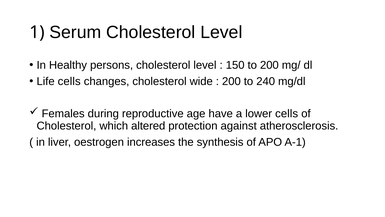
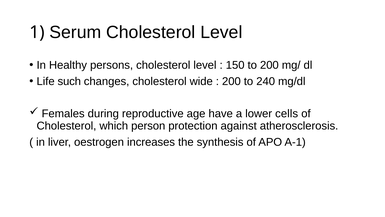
Life cells: cells -> such (69, 81)
altered: altered -> person (148, 126)
